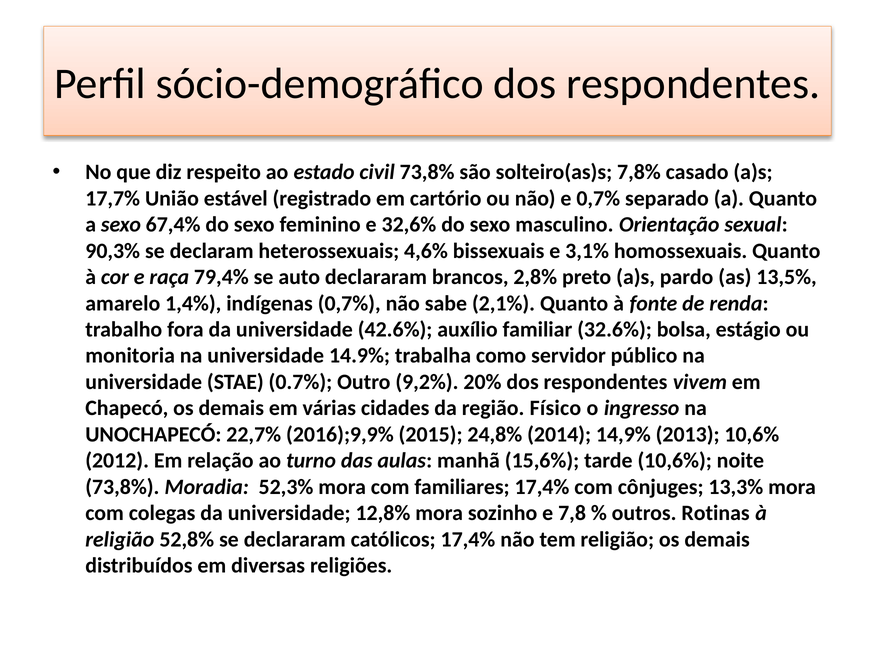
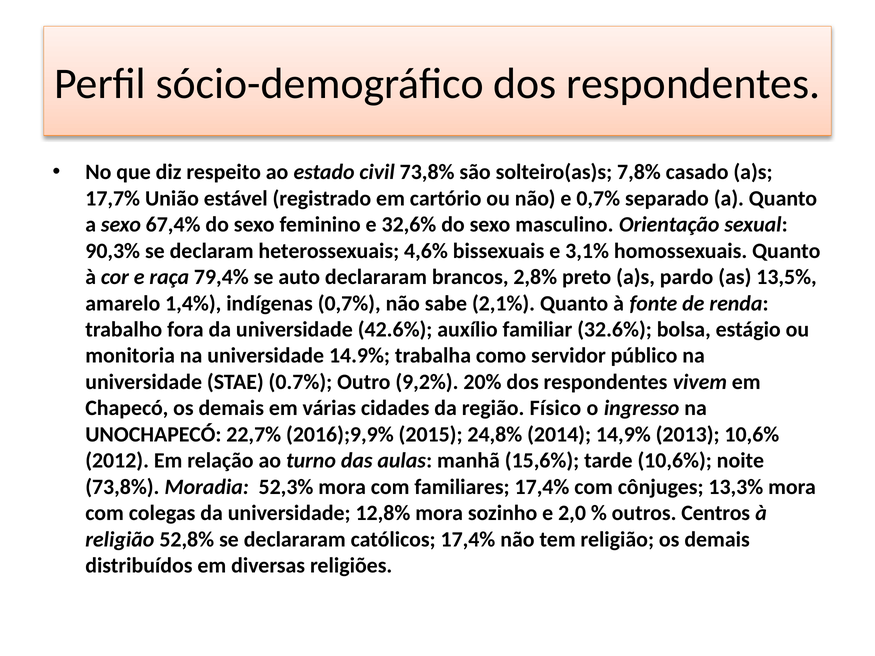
7,8: 7,8 -> 2,0 (572, 513)
Rotinas: Rotinas -> Centros (716, 513)
